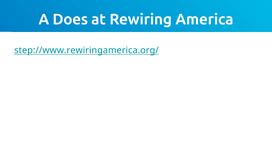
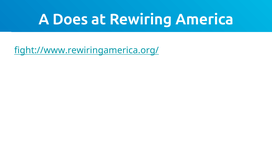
step://www.rewiringamerica.org/: step://www.rewiringamerica.org/ -> fight://www.rewiringamerica.org/ (87, 50)
